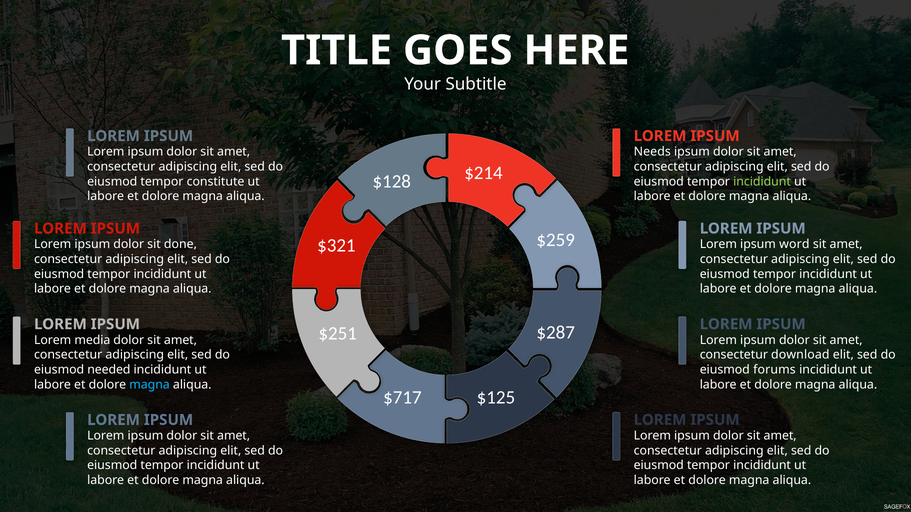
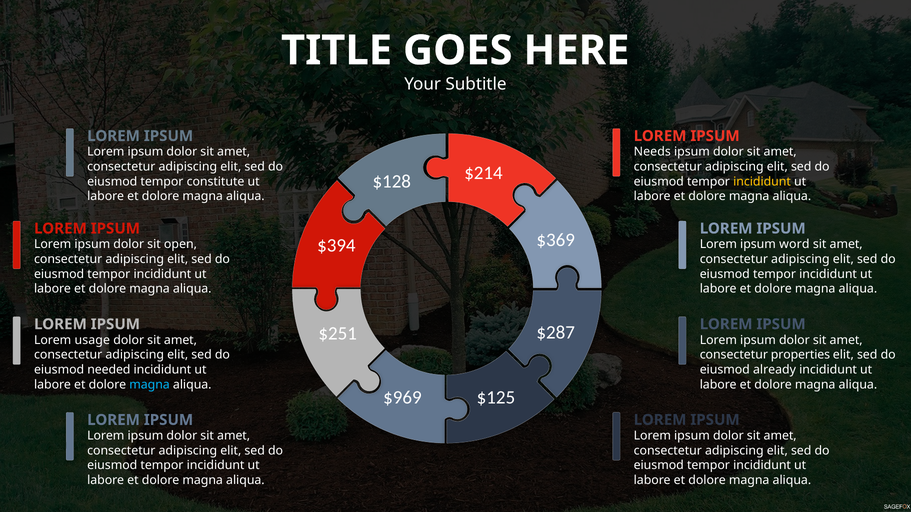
incididunt colour: light green -> yellow (762, 182)
$259: $259 -> $369 (556, 240)
$321: $321 -> $394 (336, 246)
done: done -> open (180, 245)
media: media -> usage (92, 340)
download: download -> properties (800, 355)
forums: forums -> already (775, 370)
$717: $717 -> $969 (402, 398)
